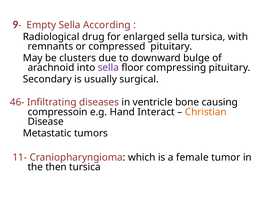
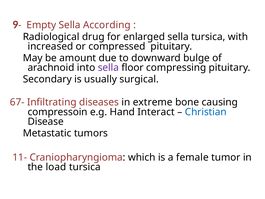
remnants: remnants -> increased (50, 46)
clusters: clusters -> amount (78, 58)
46-: 46- -> 67- (17, 102)
ventricle: ventricle -> extreme (153, 102)
Christian colour: orange -> blue (206, 112)
then: then -> load (56, 167)
